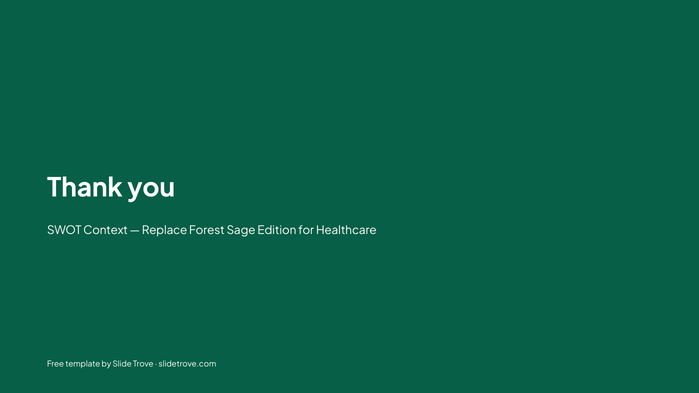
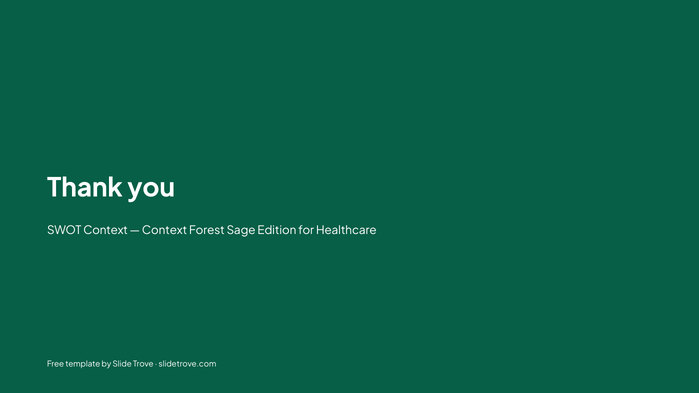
Replace: Replace -> Context (165, 231)
